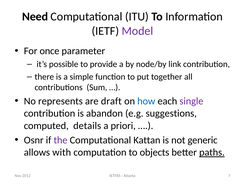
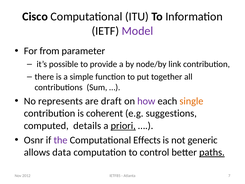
Need: Need -> Cisco (35, 17)
once: once -> from (50, 51)
how colour: blue -> purple (146, 101)
single colour: purple -> orange (191, 101)
abandon: abandon -> coherent (105, 113)
priori underline: none -> present (123, 126)
Kattan: Kattan -> Effects (147, 140)
with: with -> data (62, 152)
objects: objects -> control (154, 152)
